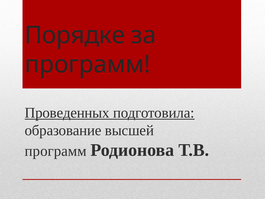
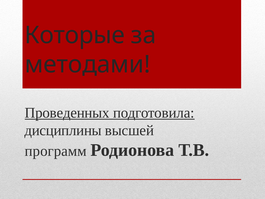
Порядке: Порядке -> Которые (75, 35)
программ: программ -> методами (88, 64)
образование: образование -> дисциплины (63, 130)
